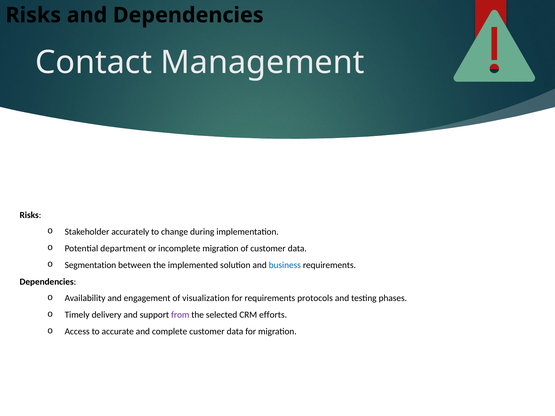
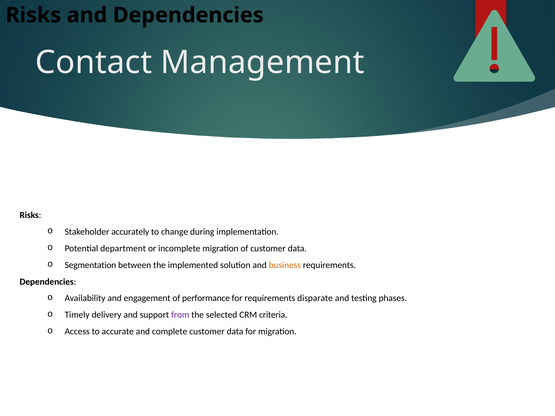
business colour: blue -> orange (285, 265)
visualization: visualization -> performance (206, 298)
protocols: protocols -> disparate (315, 298)
efforts: efforts -> criteria (273, 315)
